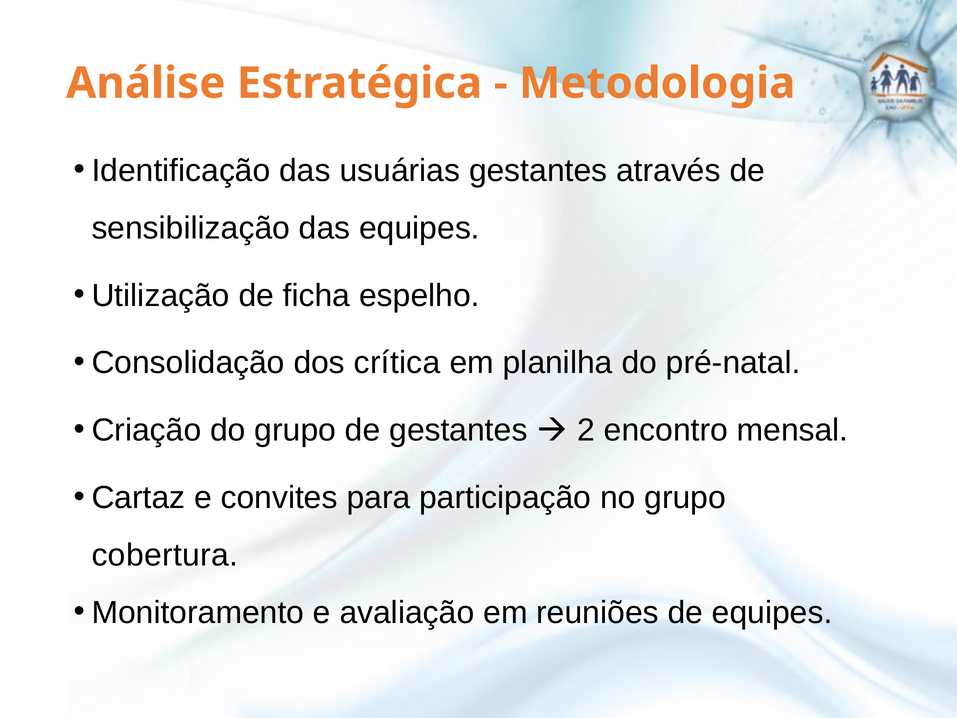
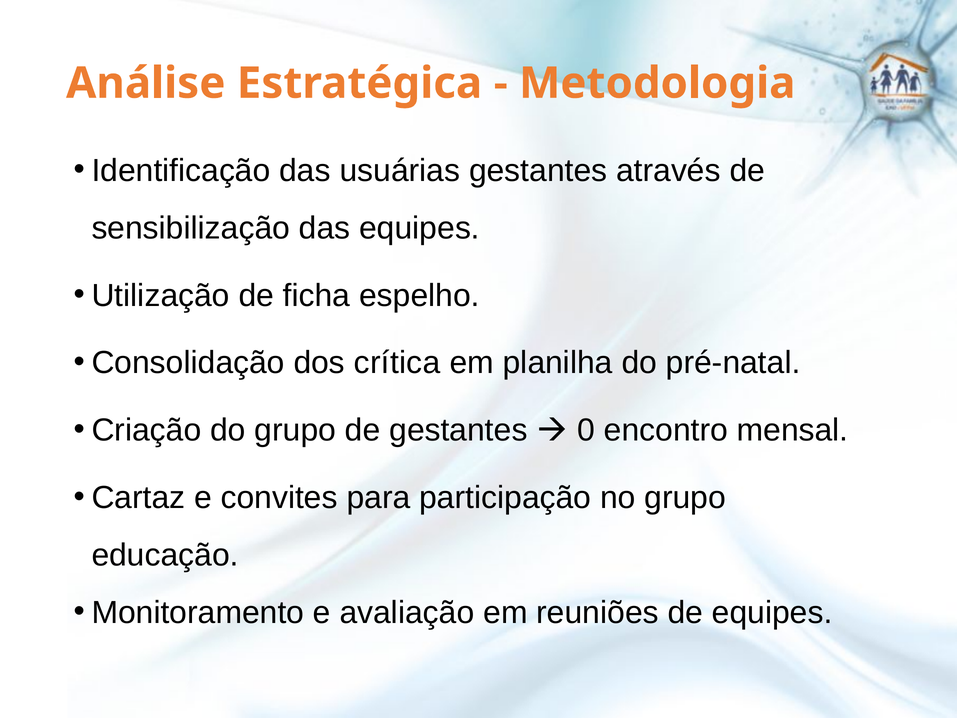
2: 2 -> 0 (586, 430)
cobertura: cobertura -> educação (165, 555)
